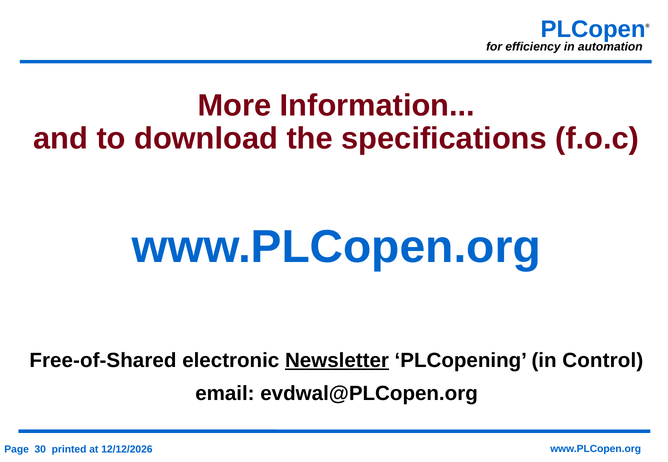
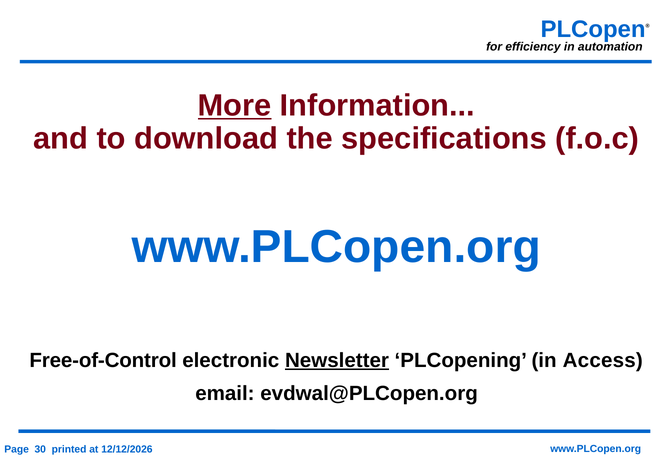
More underline: none -> present (235, 106)
Free-of-Shared: Free-of-Shared -> Free-of-Control (103, 361)
Control: Control -> Access (603, 361)
